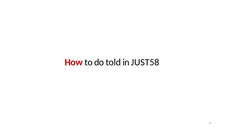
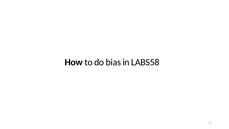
How colour: red -> black (74, 62)
told: told -> bias (113, 62)
JUST58: JUST58 -> LABS58 (145, 62)
